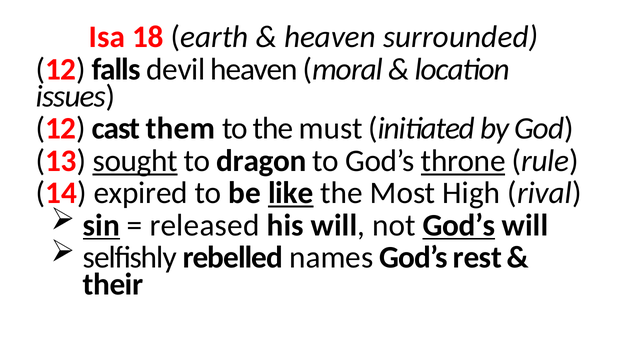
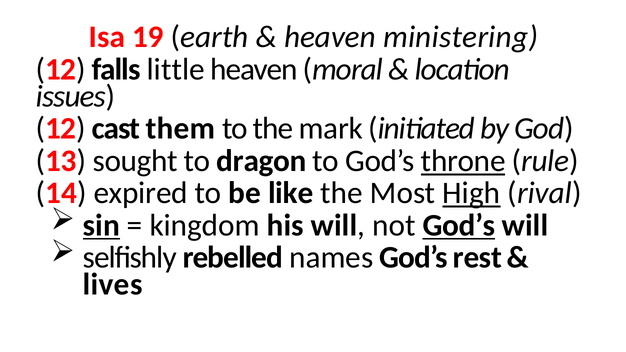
18: 18 -> 19 (148, 37)
surrounded: surrounded -> ministering (461, 37)
devil: devil -> little (176, 69)
must: must -> mark (331, 129)
sought underline: present -> none (135, 161)
like underline: present -> none (291, 193)
High underline: none -> present (471, 193)
released: released -> kingdom (205, 225)
their: their -> lives (113, 285)
